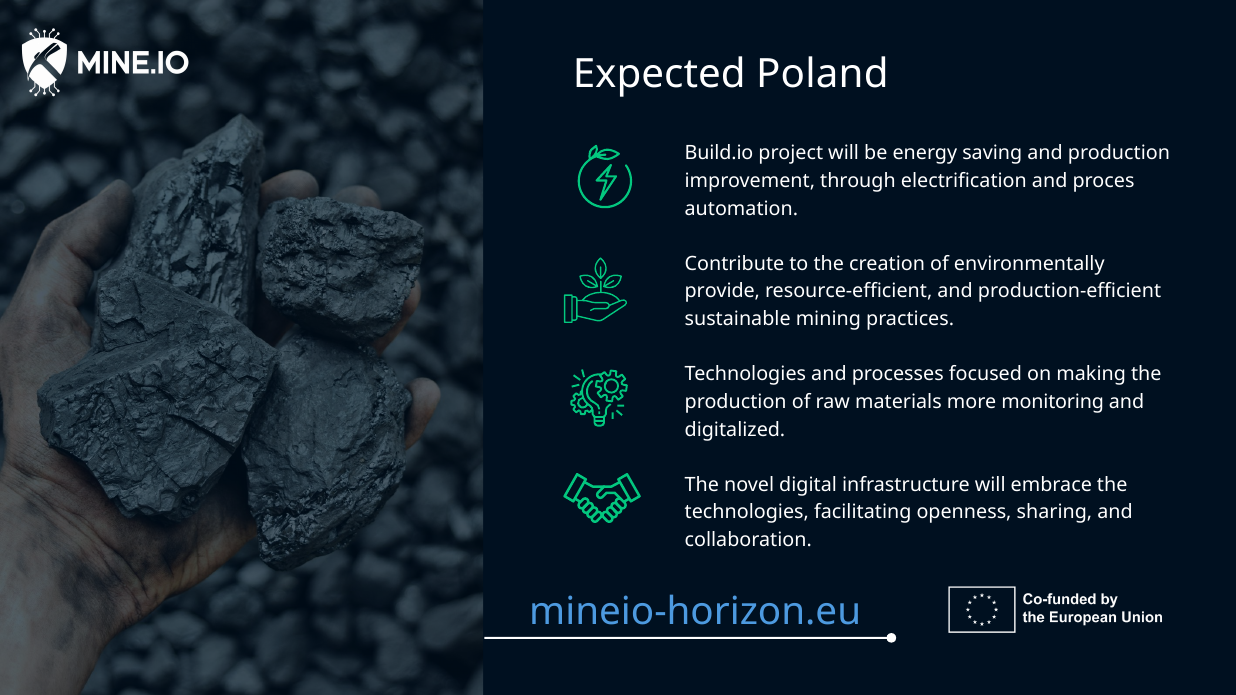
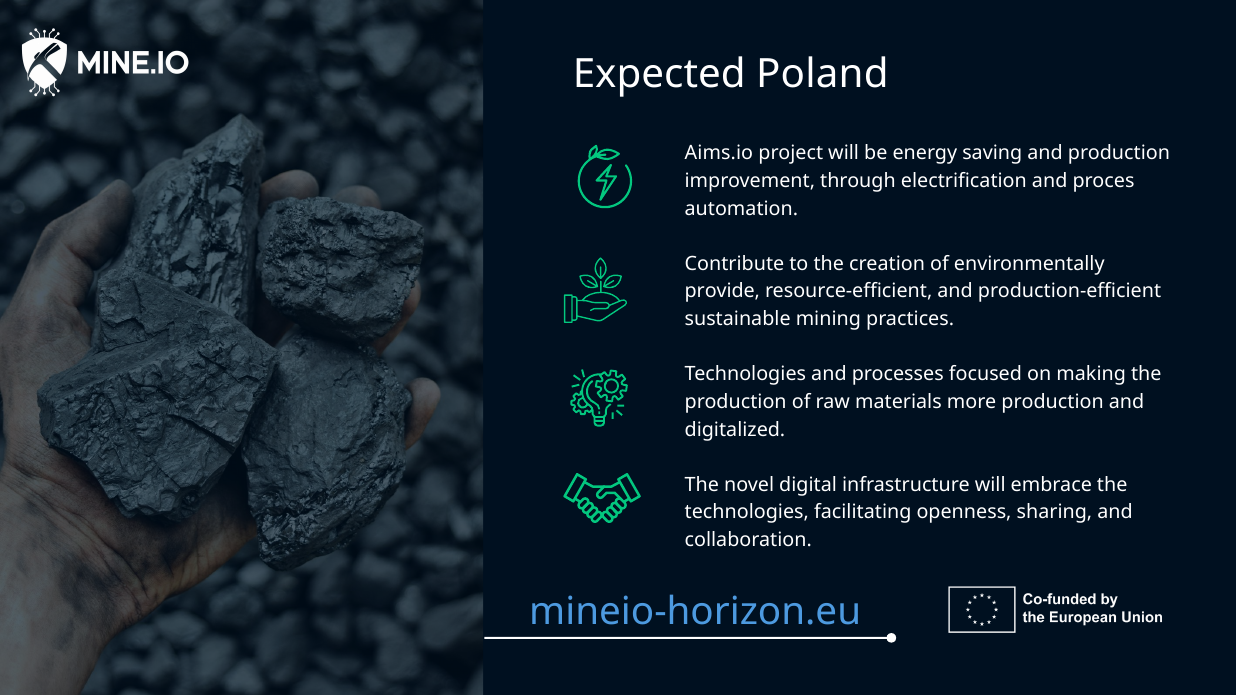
Build.io: Build.io -> Aims.io (719, 153)
more monitoring: monitoring -> production (1053, 402)
